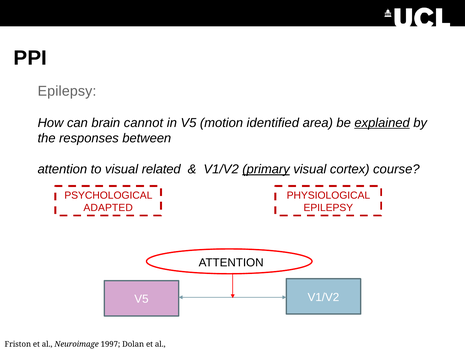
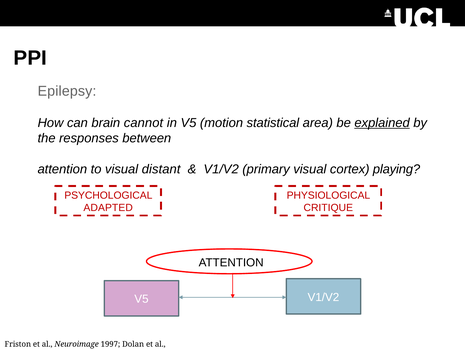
identified: identified -> statistical (273, 123)
related: related -> distant (161, 169)
primary underline: present -> none (266, 169)
course: course -> playing (397, 169)
EPILEPSY: EPILEPSY -> CRITIQUE (328, 208)
